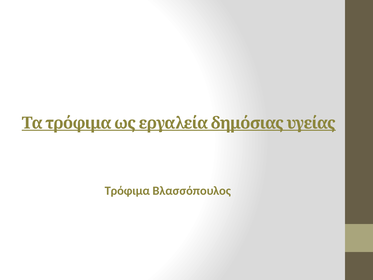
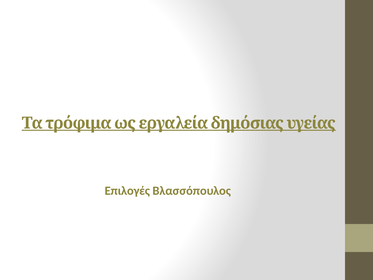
Τρόφιμα: Τρόφιμα -> Επιλογές (127, 190)
